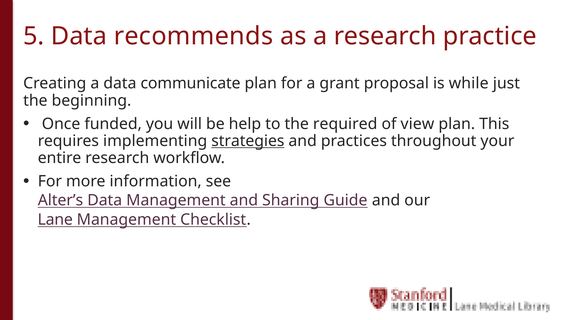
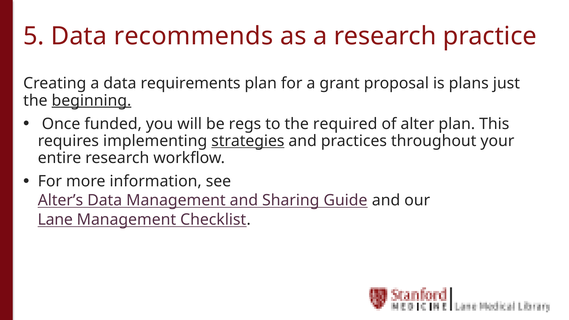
communicate: communicate -> requirements (191, 83)
while: while -> plans (469, 83)
beginning underline: none -> present (91, 100)
help: help -> regs (245, 124)
view: view -> alter (418, 124)
